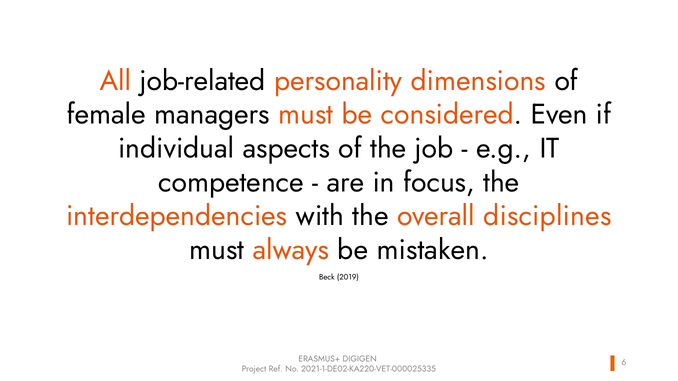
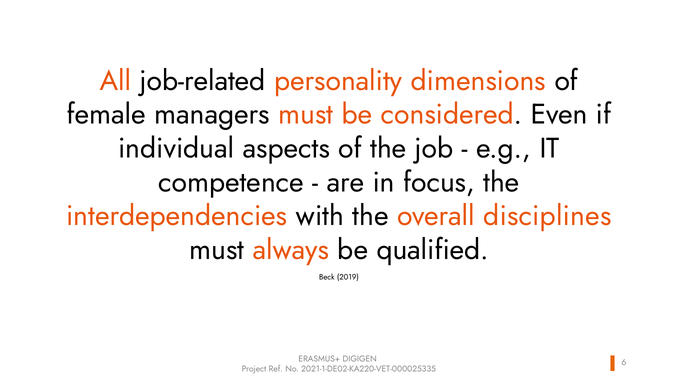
mistaken: mistaken -> qualified (433, 250)
